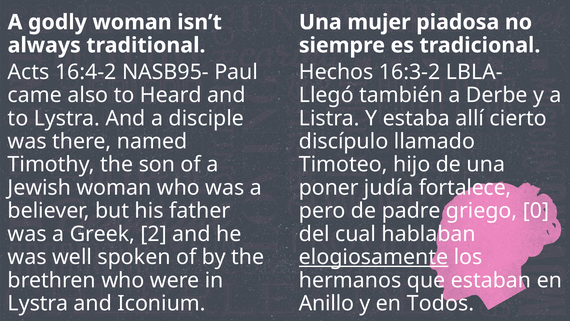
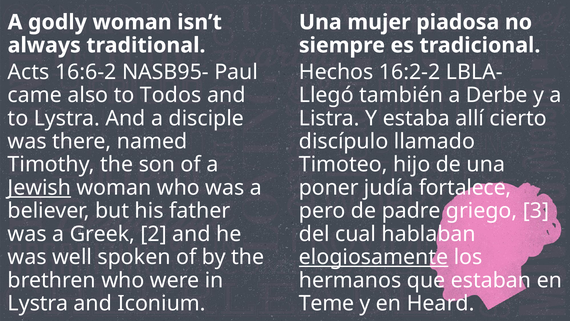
16:4-2: 16:4-2 -> 16:6-2 (86, 72)
16:3-2: 16:3-2 -> 16:2-2 (410, 72)
Heard: Heard -> Todos (171, 95)
Jewish underline: none -> present (39, 188)
0: 0 -> 3 (536, 211)
Anillo: Anillo -> Teme (327, 303)
Todos: Todos -> Heard (441, 303)
